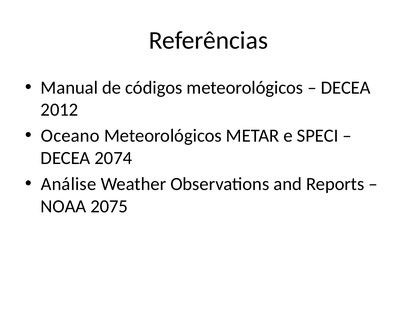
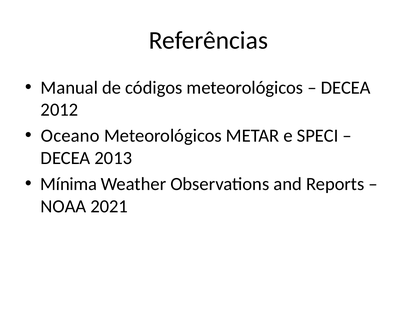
2074: 2074 -> 2013 (113, 158)
Análise: Análise -> Mínima (69, 184)
2075: 2075 -> 2021 (109, 206)
